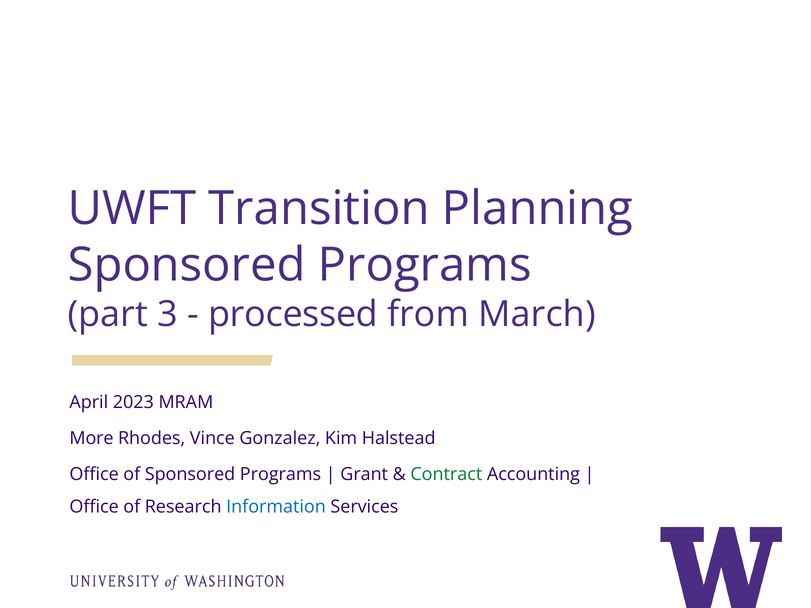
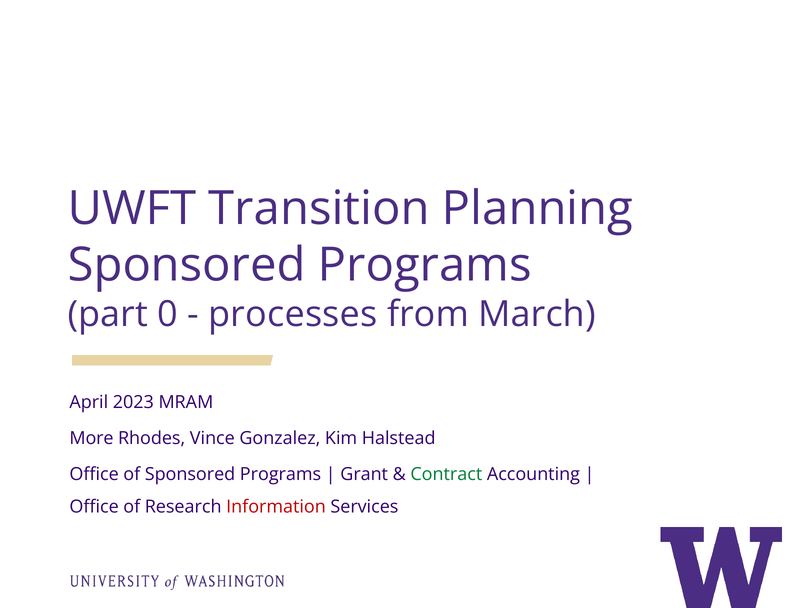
3: 3 -> 0 (168, 315)
processed: processed -> processes (293, 315)
Information colour: blue -> red (276, 507)
